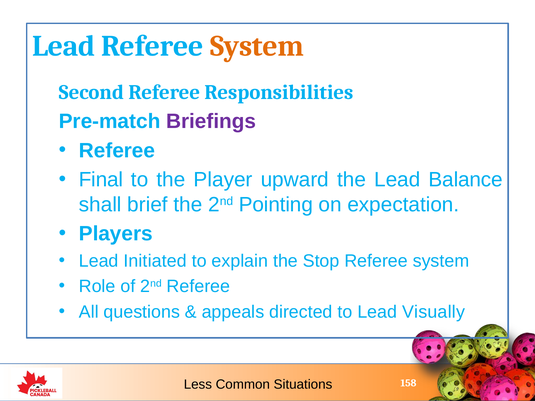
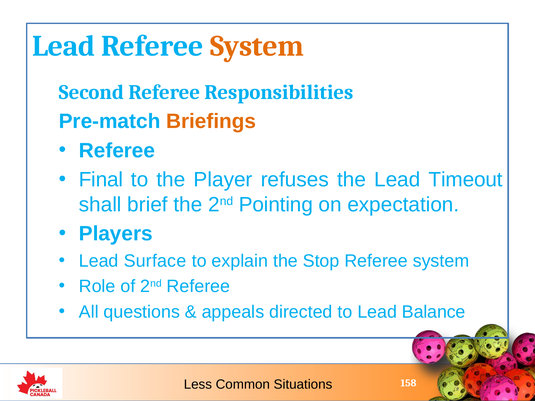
Briefings colour: purple -> orange (211, 121)
upward: upward -> refuses (295, 180)
Balance: Balance -> Timeout (466, 180)
Initiated: Initiated -> Surface (155, 261)
Visually: Visually -> Balance (434, 312)
